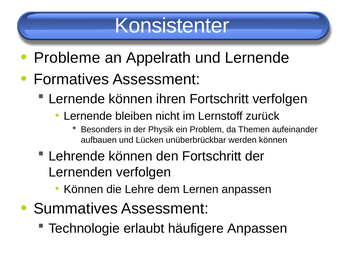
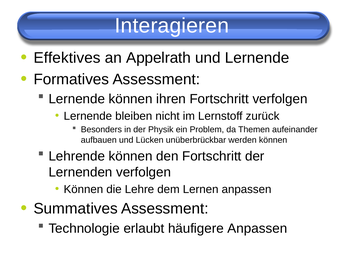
Konsistenter: Konsistenter -> Interagieren (172, 26)
Probleme: Probleme -> Effektives (67, 58)
